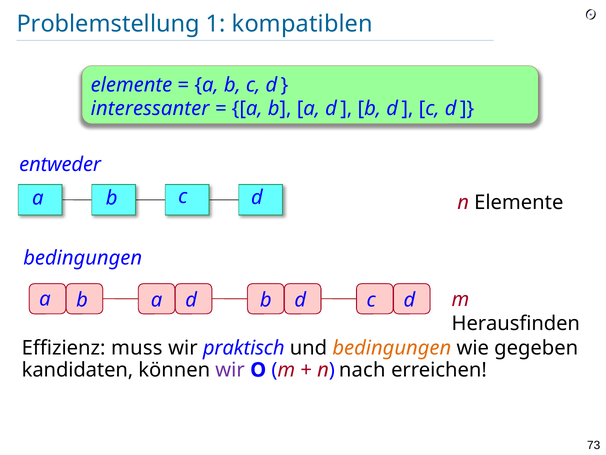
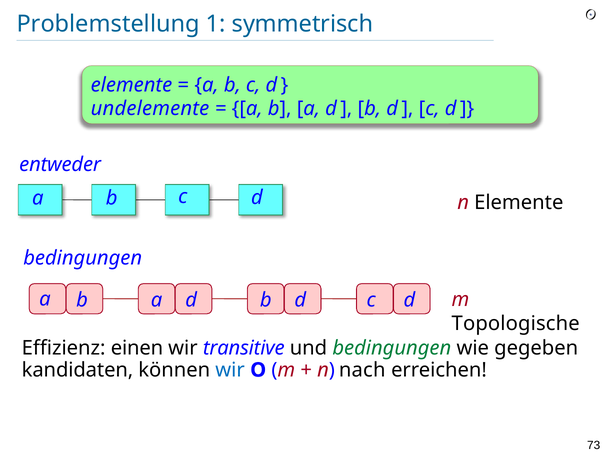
kompatiblen: kompatiblen -> symmetrisch (302, 24)
interessanter: interessanter -> undelemente (150, 109)
Herausfinden: Herausfinden -> Topologische (516, 323)
muss: muss -> einen (137, 348)
praktisch: praktisch -> transitive (244, 348)
bedingungen colour: orange -> green (392, 348)
wir colour: purple -> blue (230, 370)
